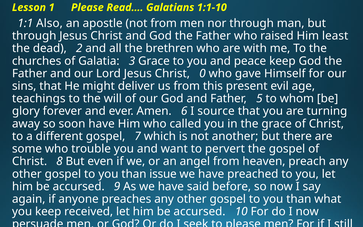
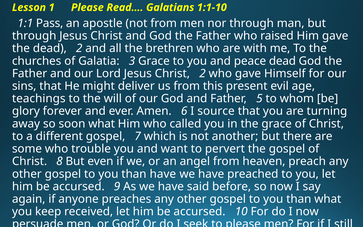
Also: Also -> Pass (50, 23)
Him least: least -> gave (335, 36)
peace keep: keep -> dead (282, 61)
Christ 0: 0 -> 2 (203, 73)
soon have: have -> what (102, 124)
than issue: issue -> have (163, 174)
